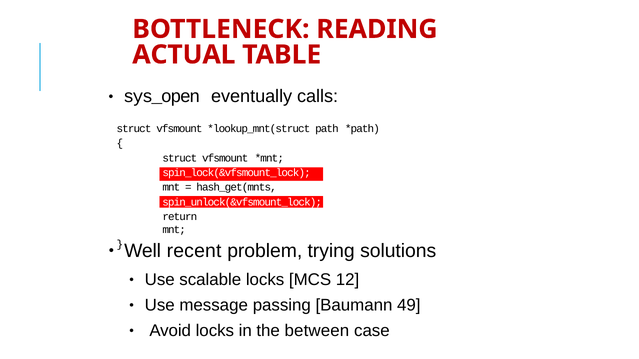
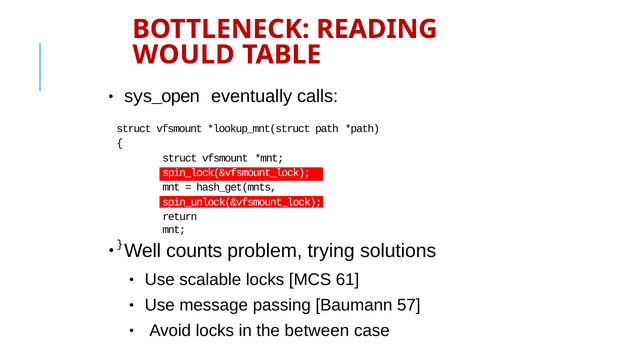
ACTUAL: ACTUAL -> WOULD (184, 55)
recent: recent -> counts (194, 251)
12: 12 -> 61 (347, 280)
49: 49 -> 57 (409, 305)
